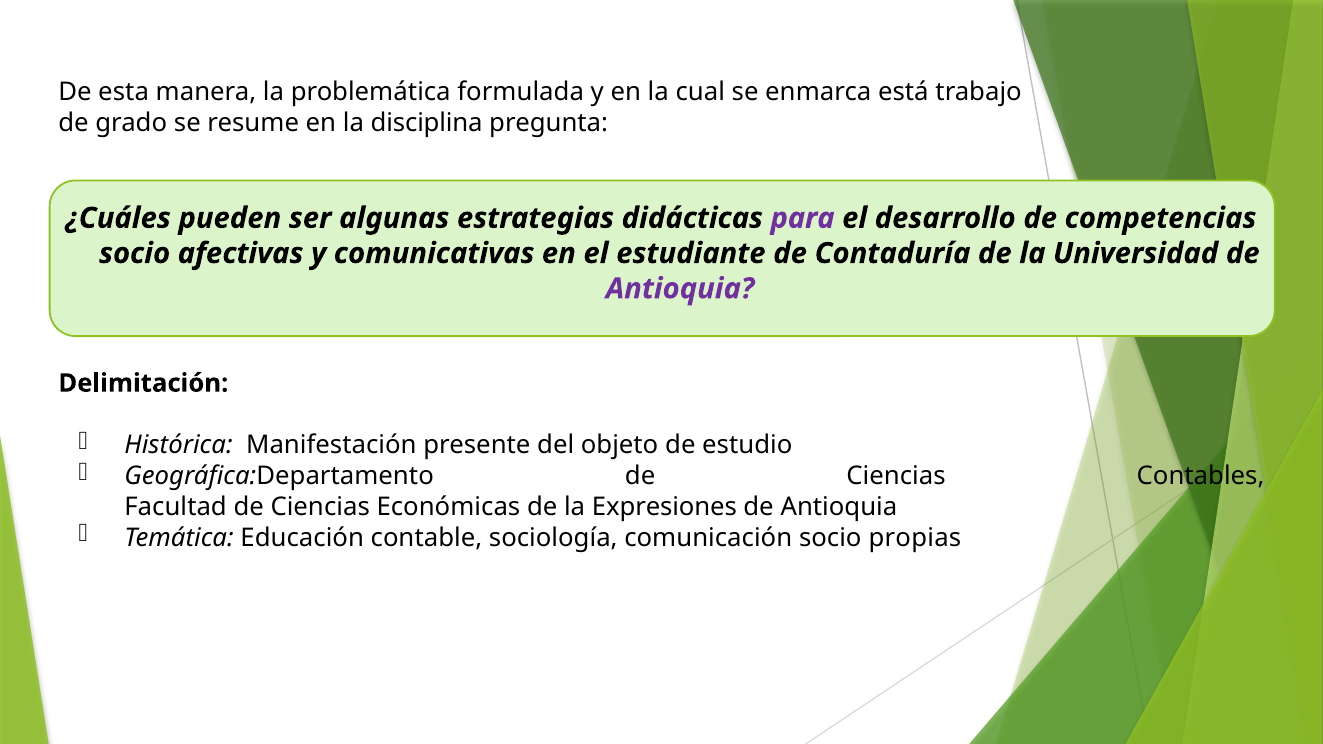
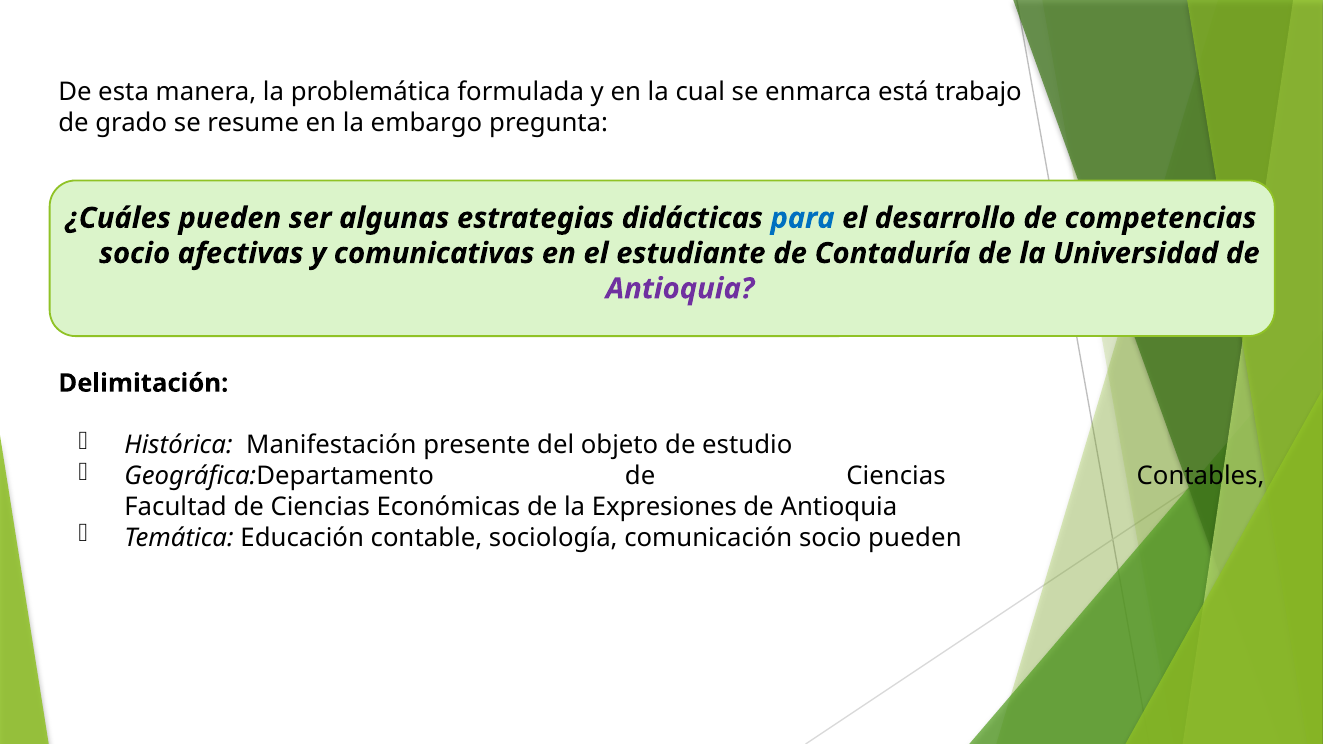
disciplina: disciplina -> embargo (427, 123)
para colour: purple -> blue (803, 218)
socio propias: propias -> pueden (915, 538)
